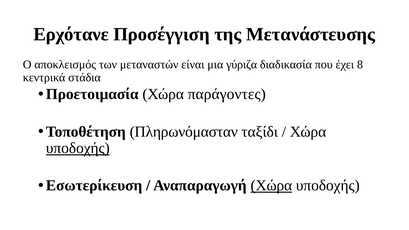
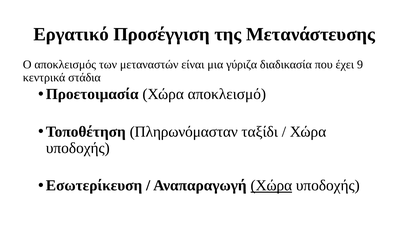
Ερχότανε: Ερχότανε -> Εργατικό (71, 34)
8: 8 -> 9 (360, 65)
παράγοντες: παράγοντες -> αποκλεισμό (227, 94)
υποδοχής underline: present -> none (78, 148)
